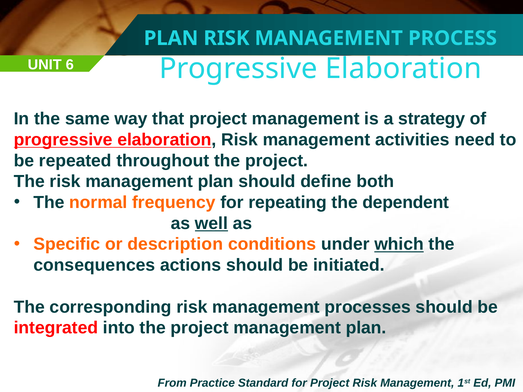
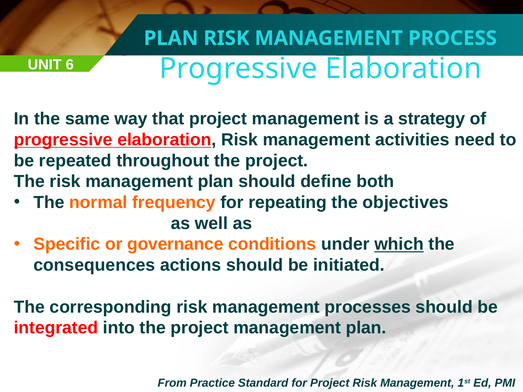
dependent: dependent -> objectives (406, 203)
well underline: present -> none (211, 223)
description: description -> governance (175, 244)
